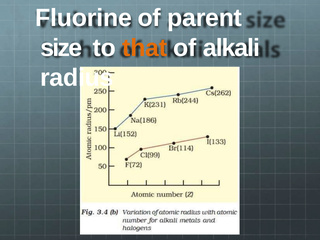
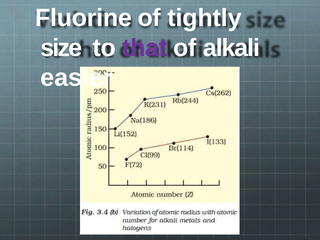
parent: parent -> tightly (205, 18)
that colour: orange -> purple (145, 48)
radius: radius -> easier (77, 78)
